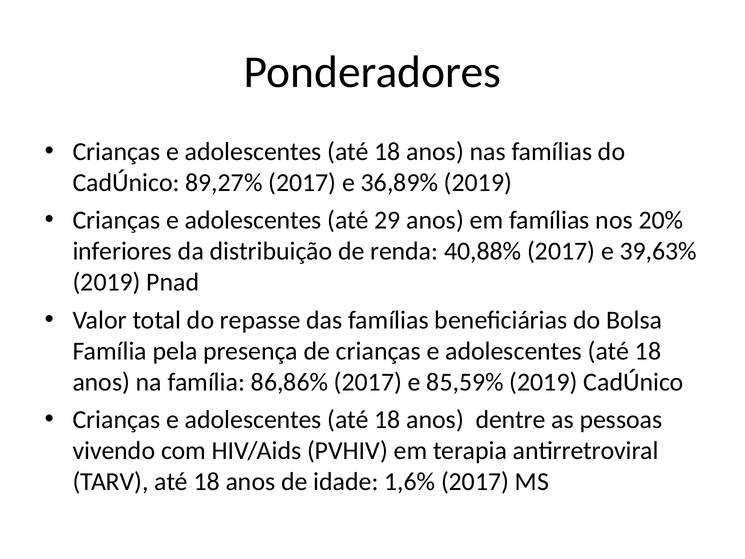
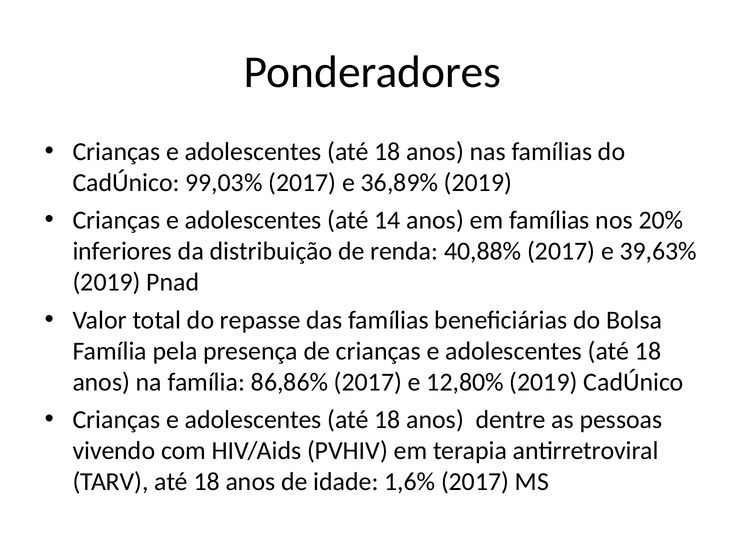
89,27%: 89,27% -> 99,03% (224, 182)
29: 29 -> 14 (387, 220)
85,59%: 85,59% -> 12,80% (465, 382)
